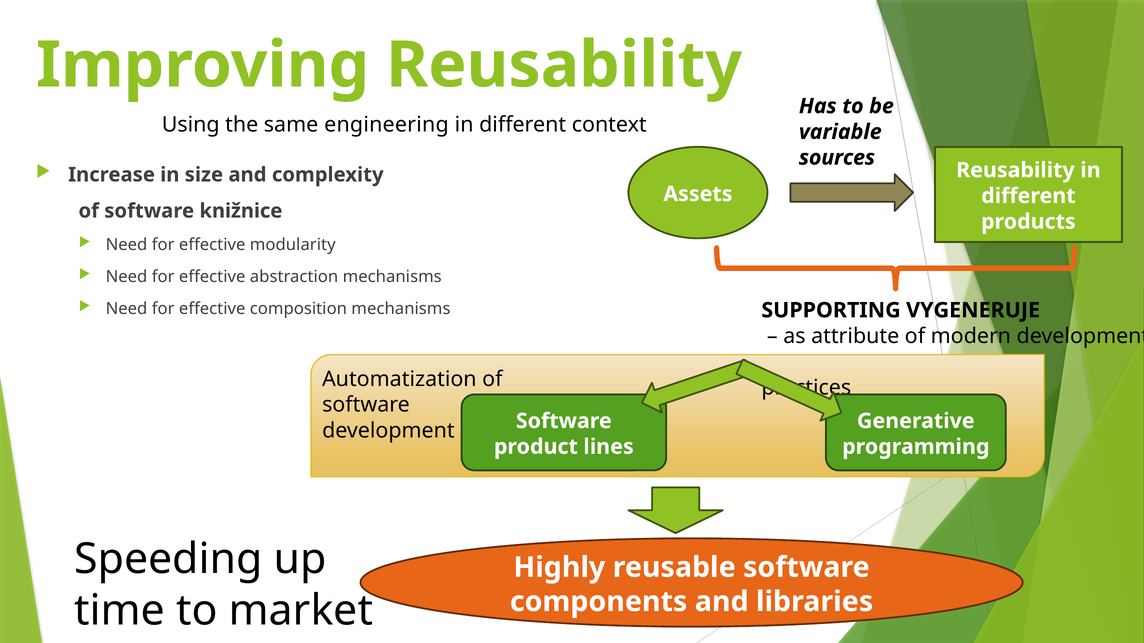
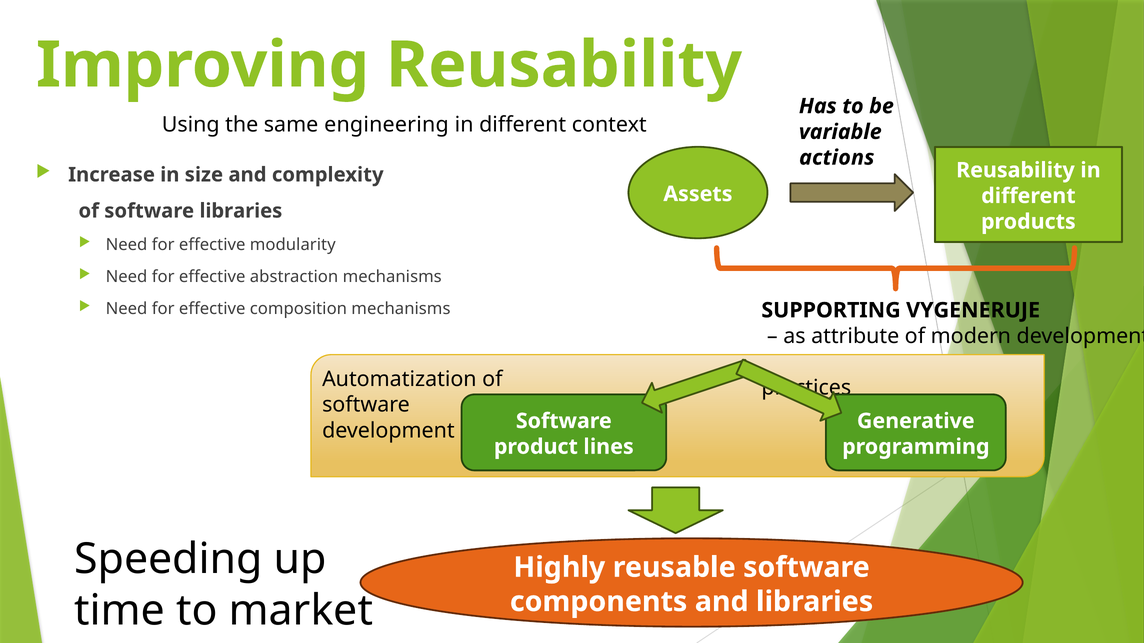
sources: sources -> actions (837, 158)
software knižnice: knižnice -> libraries (241, 211)
